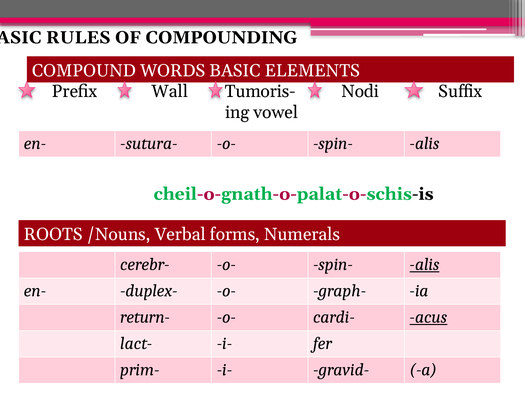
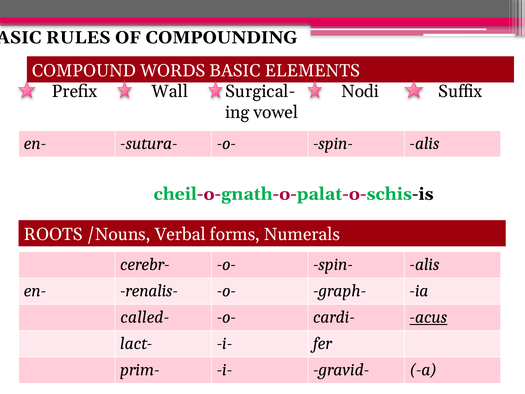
Tumoris-: Tumoris- -> Surgical- (260, 91)
alis underline: present -> none (425, 264)
duplex-: duplex- -> renalis- (149, 291)
return-: return- -> called- (145, 317)
